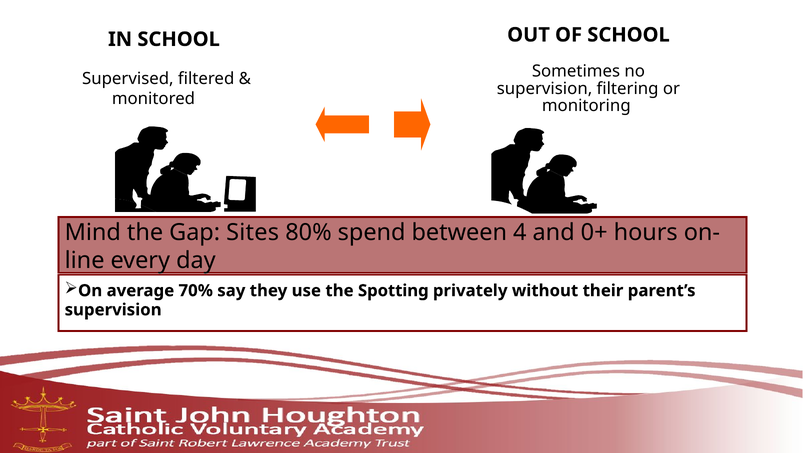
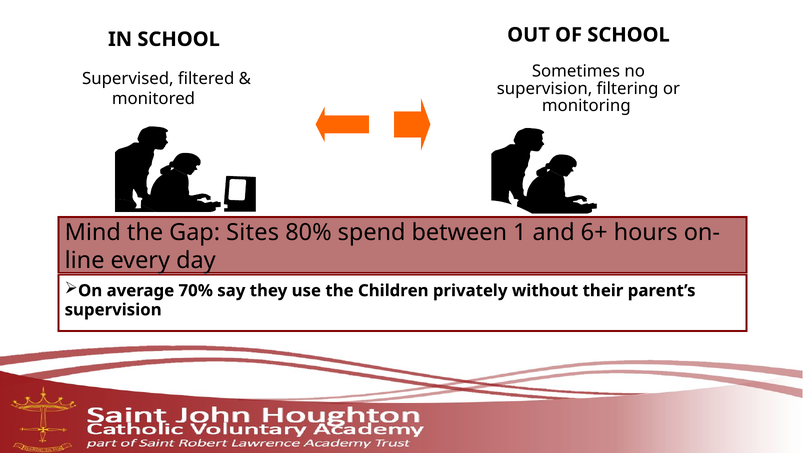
4: 4 -> 1 (520, 232)
0+: 0+ -> 6+ (594, 232)
Spotting: Spotting -> Children (393, 291)
